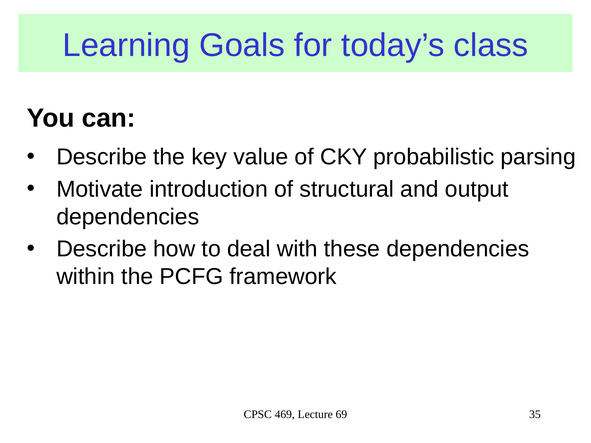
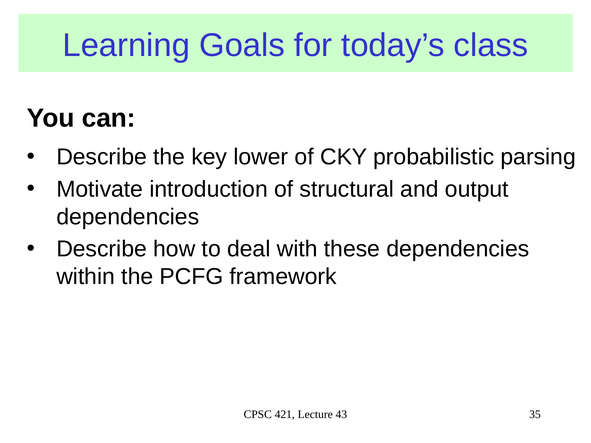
value: value -> lower (261, 157)
469: 469 -> 421 (285, 415)
69: 69 -> 43 (341, 415)
